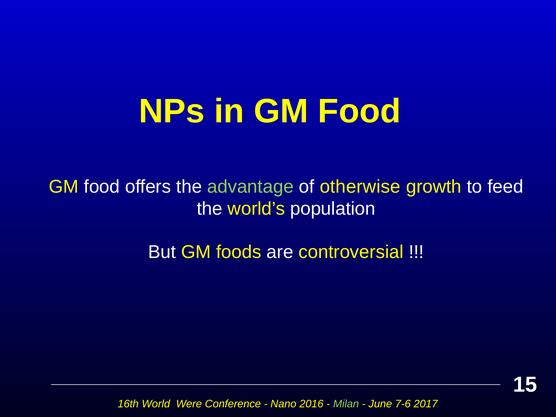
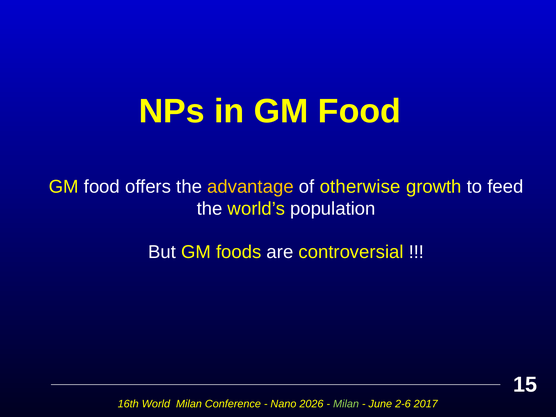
advantage colour: light green -> yellow (250, 187)
World Were: Were -> Milan (189, 404)
2016: 2016 -> 2026 (311, 404)
7-6: 7-6 -> 2-6 (403, 404)
